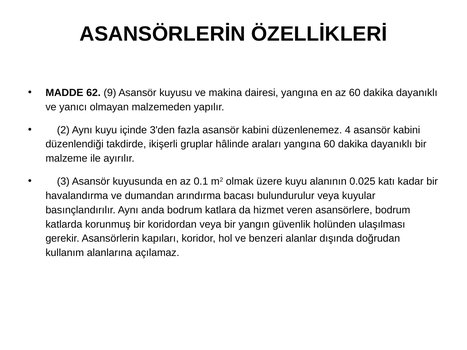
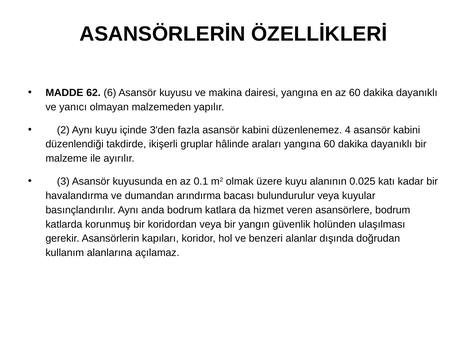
9: 9 -> 6 (110, 93)
